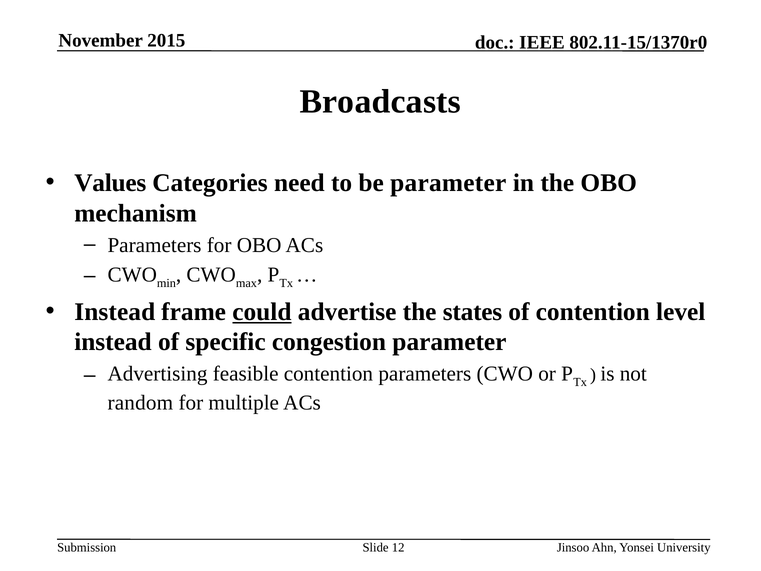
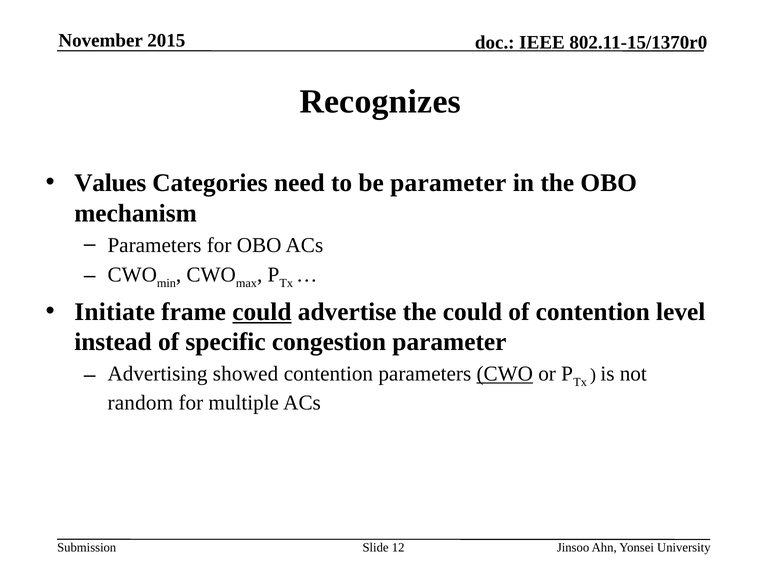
Broadcasts: Broadcasts -> Recognizes (380, 102)
Instead: Instead -> Initiate (115, 312)
the states: states -> could (472, 312)
feasible: feasible -> showed (246, 374)
CWO underline: none -> present (505, 374)
